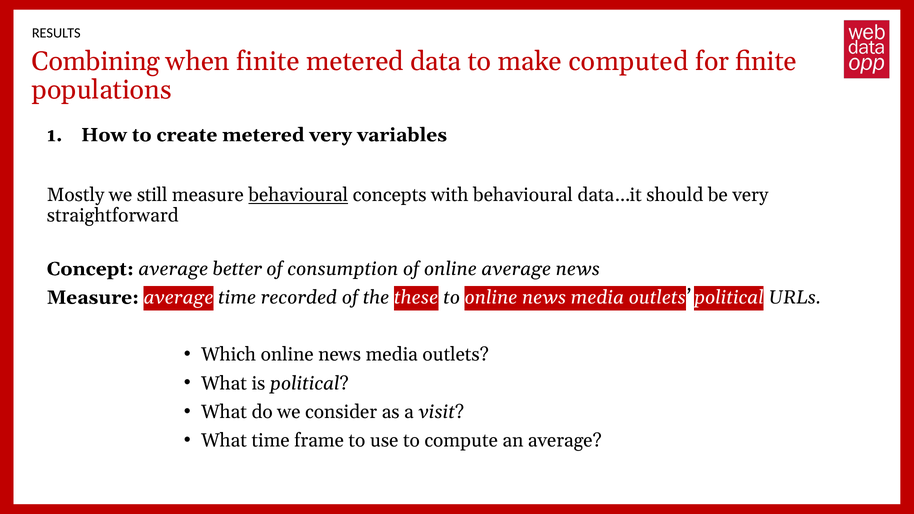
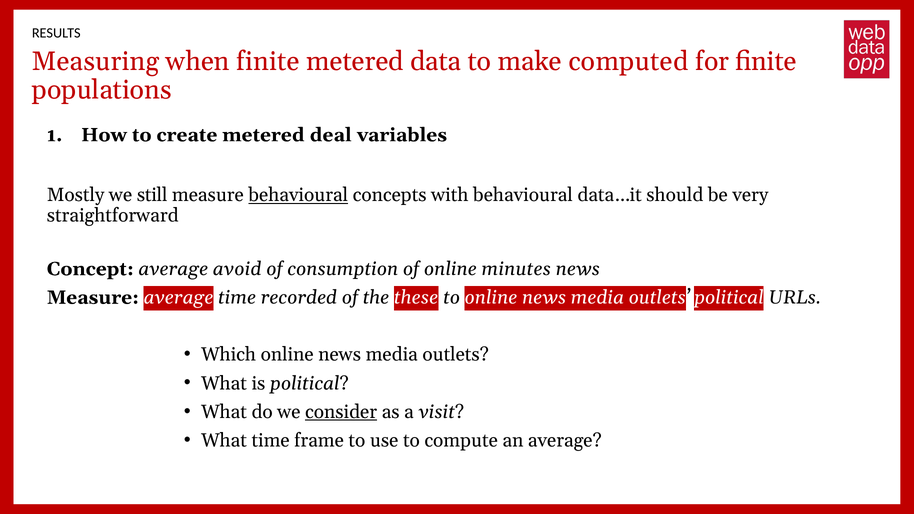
Combining: Combining -> Measuring (96, 61)
metered very: very -> deal (331, 135)
better: better -> avoid (237, 269)
online average: average -> minutes (516, 269)
consider underline: none -> present (341, 412)
